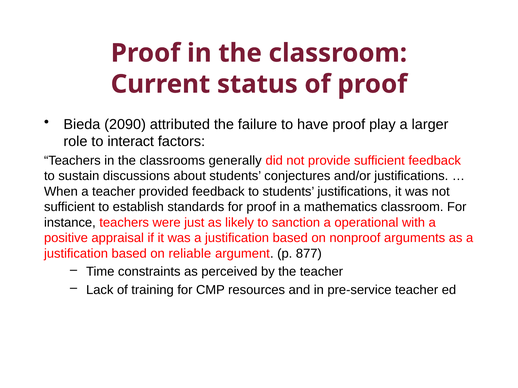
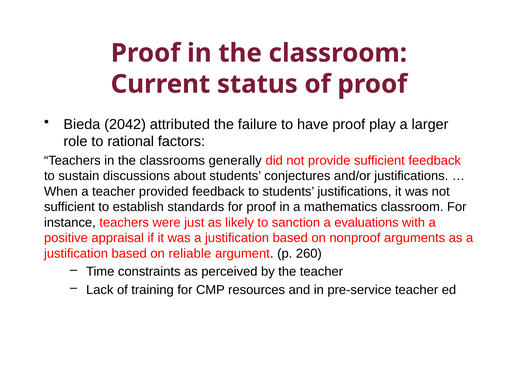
2090: 2090 -> 2042 (125, 124)
interact: interact -> rational (131, 142)
operational: operational -> evaluations (366, 223)
877: 877 -> 260 (309, 254)
